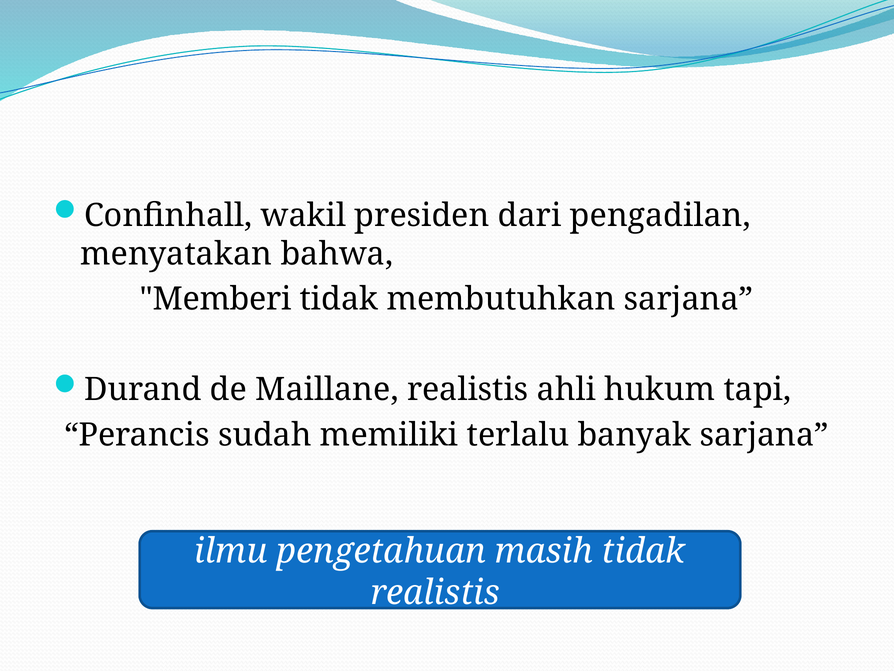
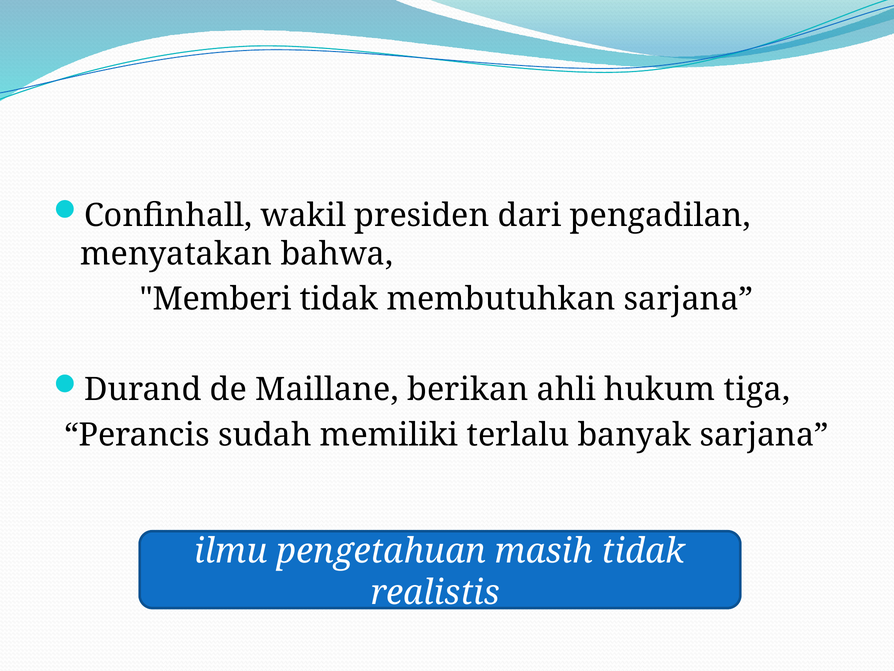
Maillane realistis: realistis -> berikan (468, 389)
tapi: tapi -> tiga (757, 389)
